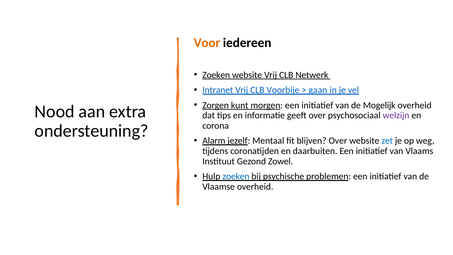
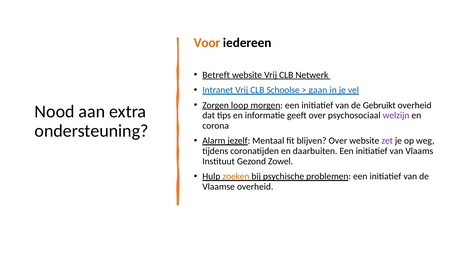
Zoeken: Zoeken -> Betreft (216, 75)
Voorbije: Voorbije -> Schoolse (283, 90)
kunt: kunt -> loop (240, 105)
Mogelijk: Mogelijk -> Gebruikt (379, 105)
zet colour: blue -> purple (387, 141)
zoeken colour: blue -> orange (236, 176)
